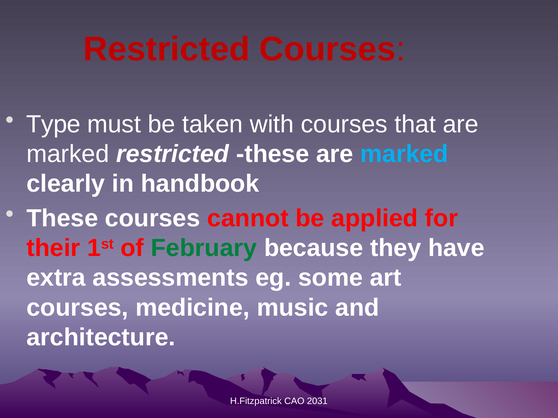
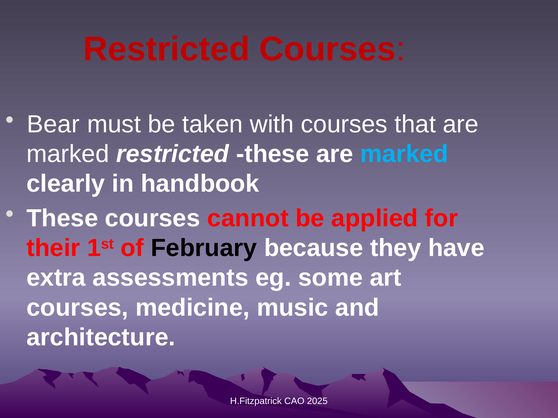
Type: Type -> Bear (53, 124)
February colour: green -> black (204, 248)
2031: 2031 -> 2025 (317, 401)
